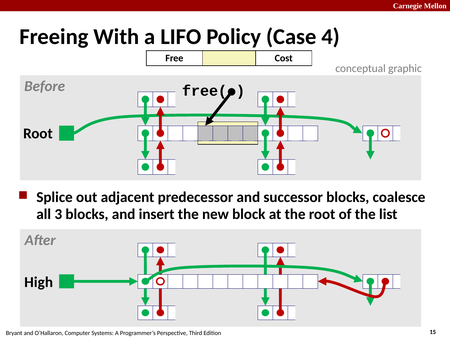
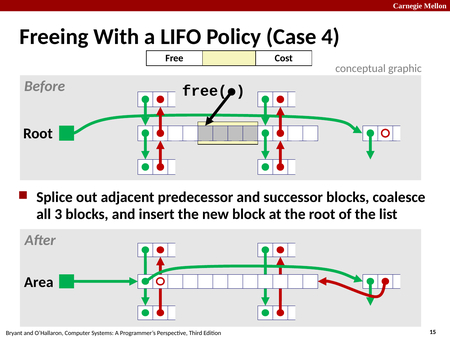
High: High -> Area (39, 282)
